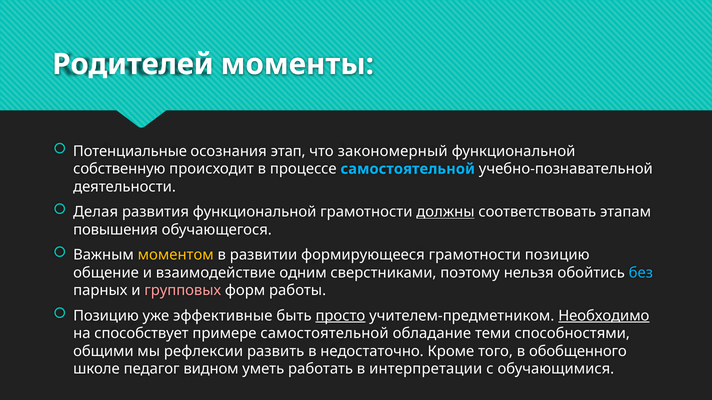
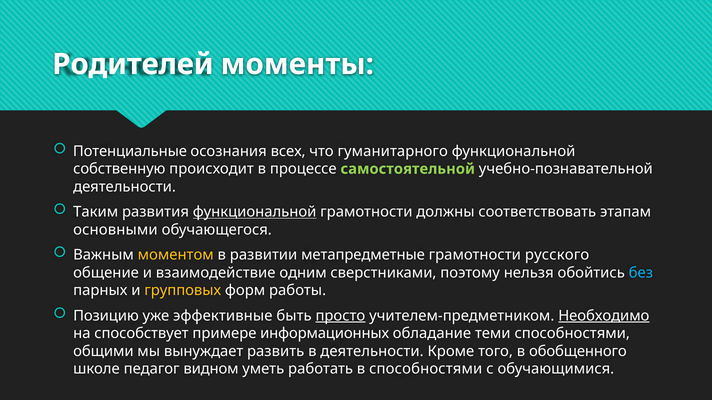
этап: этап -> всех (288, 151)
закономерный: закономерный -> гуманитарного (393, 151)
самостоятельной colour: light blue -> light green (408, 169)
Делая: Делая -> Таким (96, 212)
функциональной underline: none -> present (255, 212)
должны underline: present -> none (445, 212)
повышения: повышения -> основными (115, 230)
формирующееся: формирующееся -> метапредметные (363, 255)
грамотности позицию: позицию -> русского (557, 255)
групповых colour: pink -> yellow (183, 291)
примере самостоятельной: самостоятельной -> информационных (325, 334)
рефлексии: рефлексии -> вынуждает (204, 352)
в недостаточно: недостаточно -> деятельности (372, 352)
в интерпретации: интерпретации -> способностями (426, 369)
